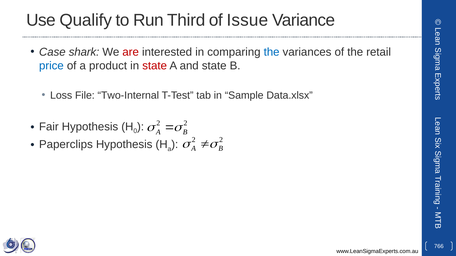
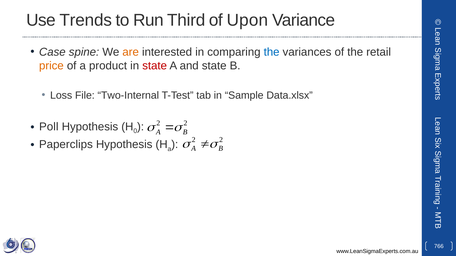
Qualify: Qualify -> Trends (86, 20)
Issue: Issue -> Upon (247, 20)
shark: shark -> spine (84, 52)
are colour: red -> orange (131, 52)
price colour: blue -> orange (51, 66)
Fair: Fair -> Poll (49, 127)
